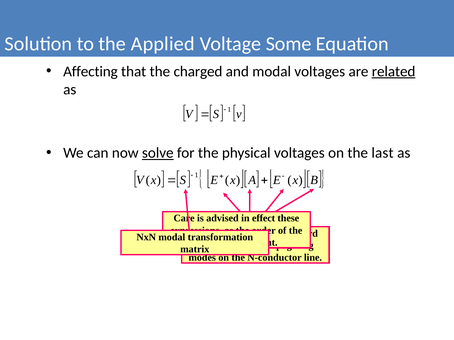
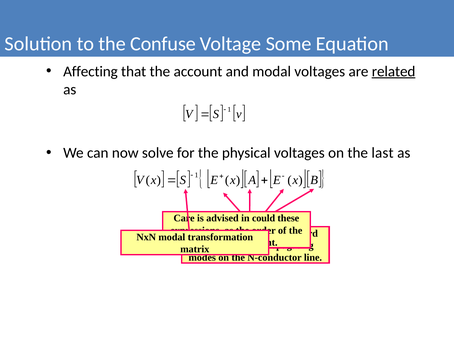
Applied: Applied -> Confuse (163, 44)
charged: charged -> account (198, 71)
solve underline: present -> none (158, 153)
effect: effect -> could (264, 219)
